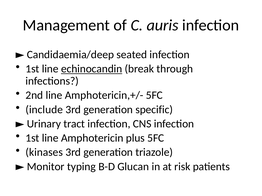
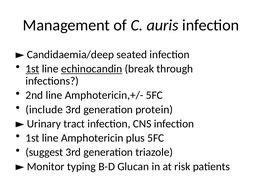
1st underline: none -> present (32, 69)
specific: specific -> protein (154, 110)
kinases: kinases -> suggest (44, 153)
